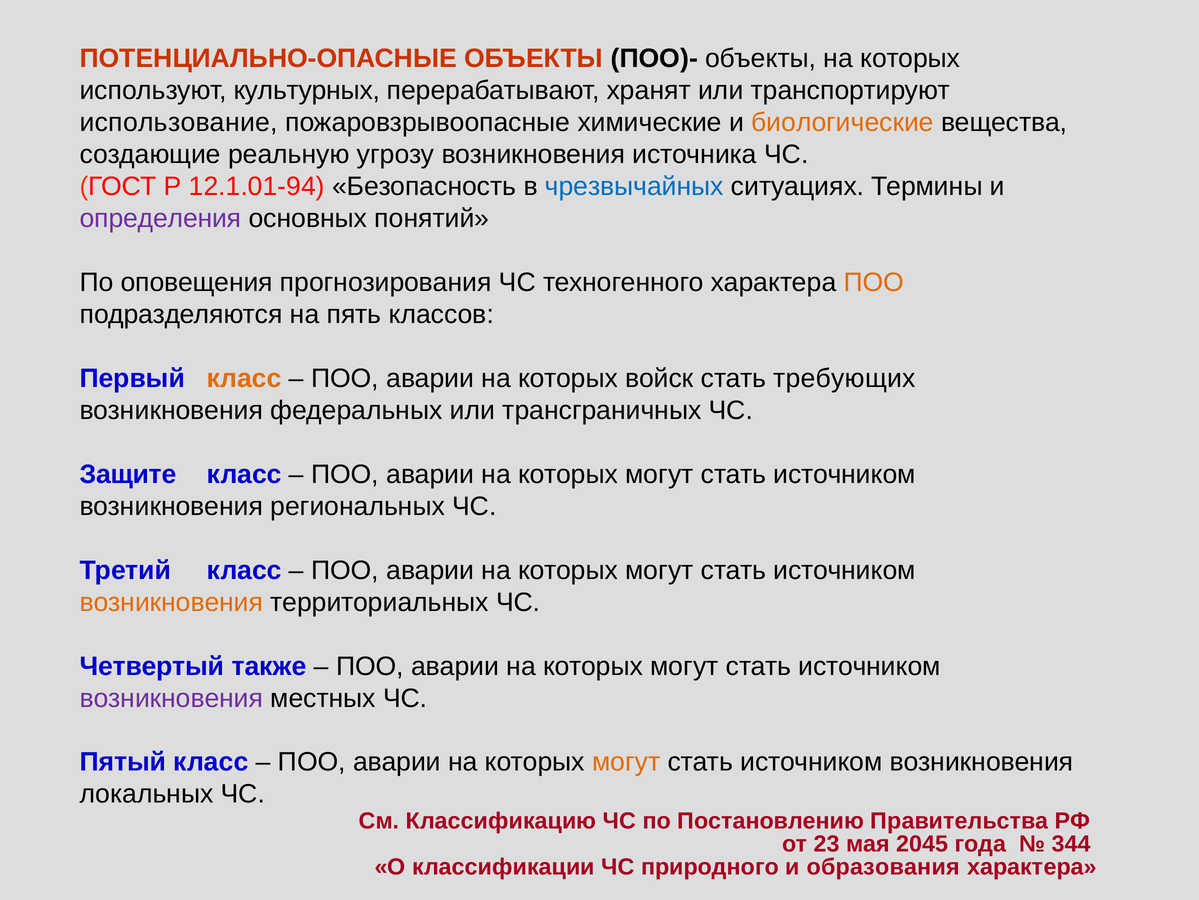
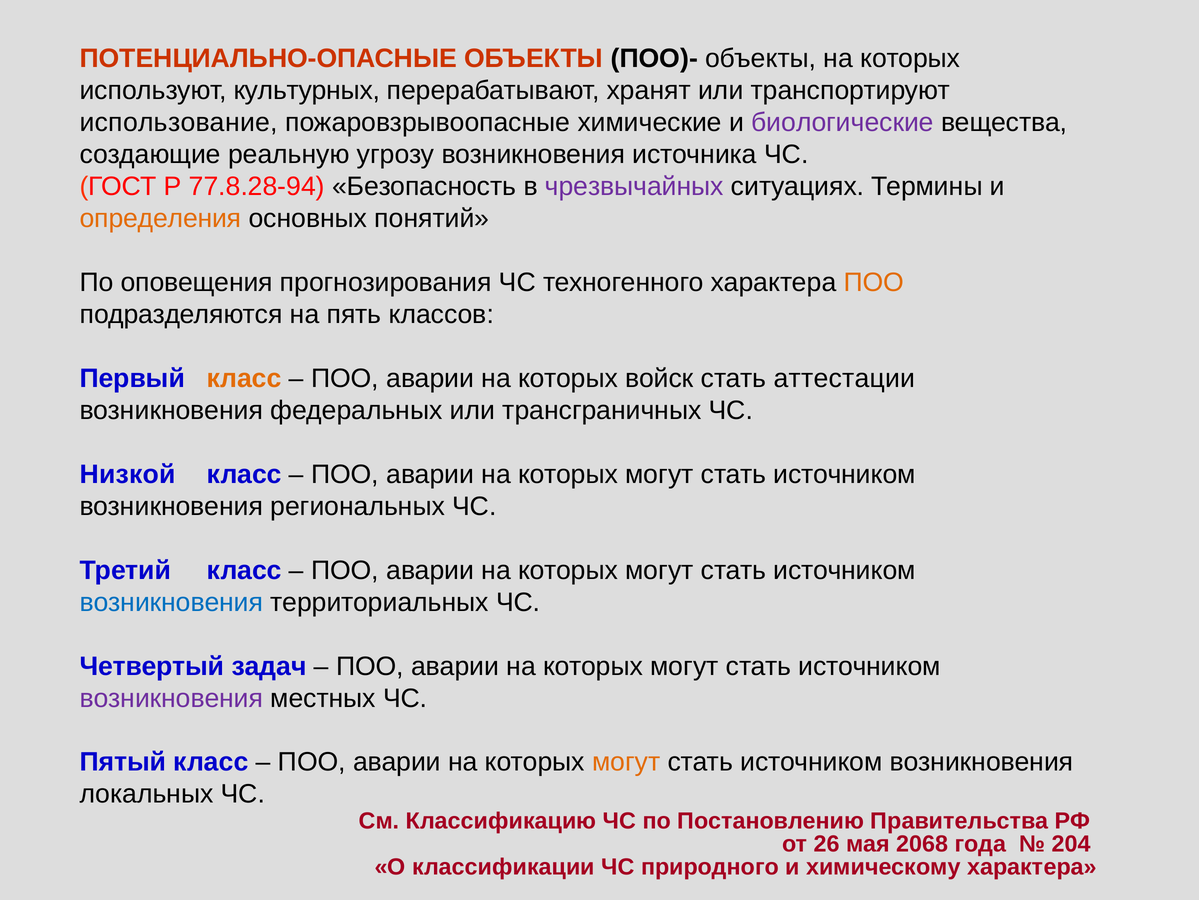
биологические colour: orange -> purple (843, 122)
12.1.01-94: 12.1.01-94 -> 77.8.28-94 (257, 186)
чрезвычайных colour: blue -> purple (634, 186)
определения colour: purple -> orange (161, 218)
требующих: требующих -> аттестации (844, 378)
Защите: Защите -> Низкой (128, 474)
возникновения colour: orange -> blue (171, 602)
также: также -> задач (269, 666)
23: 23 -> 26 (827, 843)
2045: 2045 -> 2068 (922, 843)
344: 344 -> 204 (1071, 843)
образования: образования -> химическому (883, 866)
